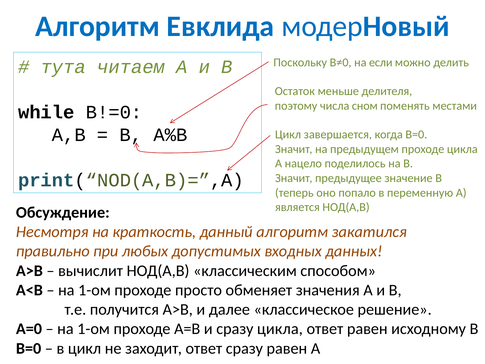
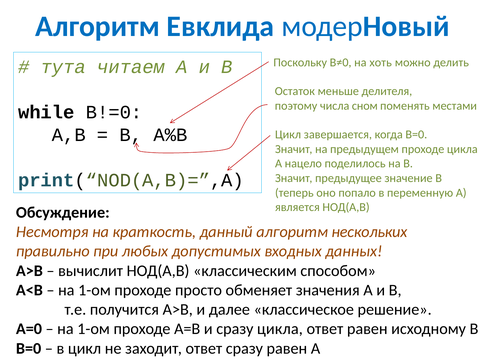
если: если -> хоть (381, 63)
закатился: закатился -> нескольких (369, 232)
